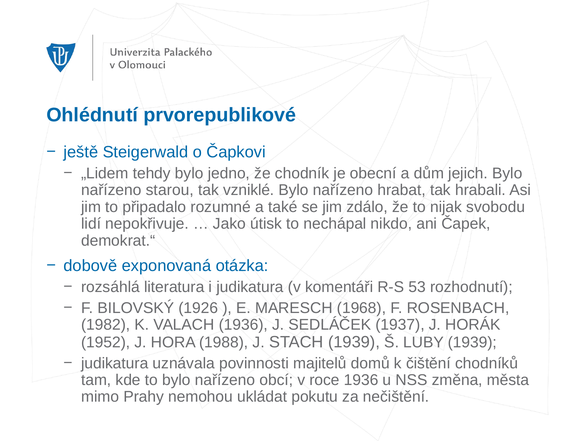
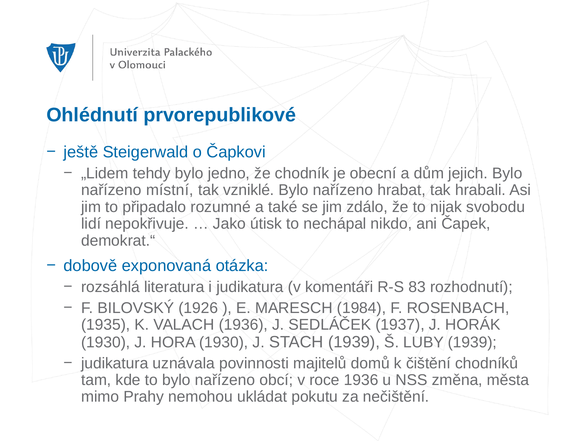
starou: starou -> místní (170, 190)
53: 53 -> 83 (417, 287)
1968: 1968 -> 1984 (361, 308)
1982: 1982 -> 1935 (106, 325)
1952: 1952 -> 1930 (106, 342)
HORA 1988: 1988 -> 1930 (224, 342)
